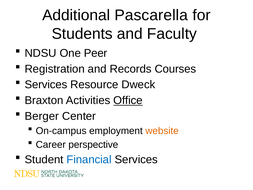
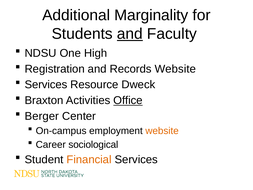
Pascarella: Pascarella -> Marginality (151, 15)
and underline: none -> present (130, 34)
Peer: Peer -> High (96, 53)
Records Courses: Courses -> Website (175, 69)
perspective: perspective -> sociological (93, 144)
Financial colour: blue -> orange (89, 159)
